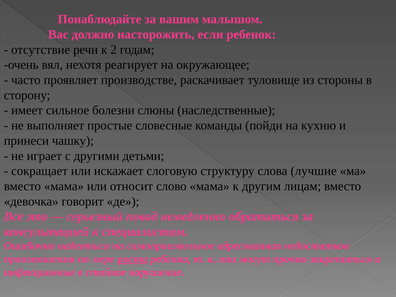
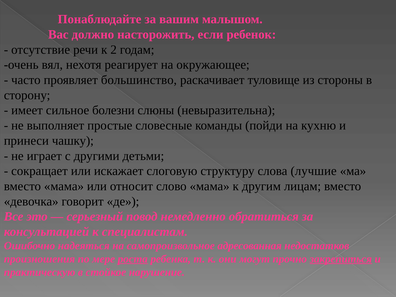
производстве: производстве -> большинство (139, 80)
наследственные: наследственные -> невыразительна (226, 110)
закрепиться underline: none -> present (341, 259)
инфекционные: инфекционные -> практическую (40, 272)
